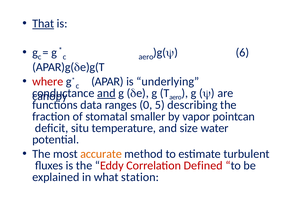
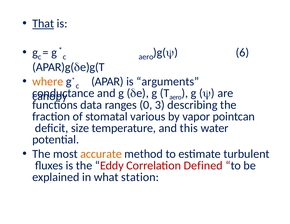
where colour: red -> orange (48, 82)
underlying: underlying -> arguments (168, 82)
and underline: present -> none (106, 93)
5: 5 -> 3 (160, 105)
smaller: smaller -> various (148, 116)
situ: situ -> size (80, 128)
size: size -> this (189, 128)
